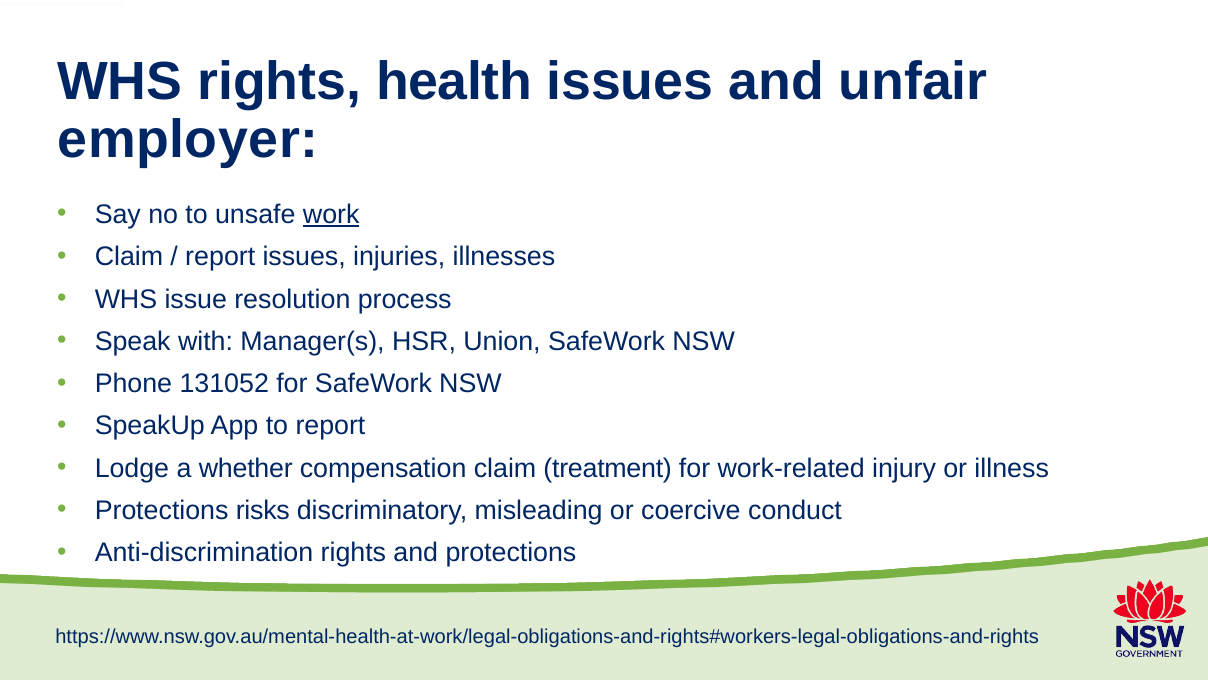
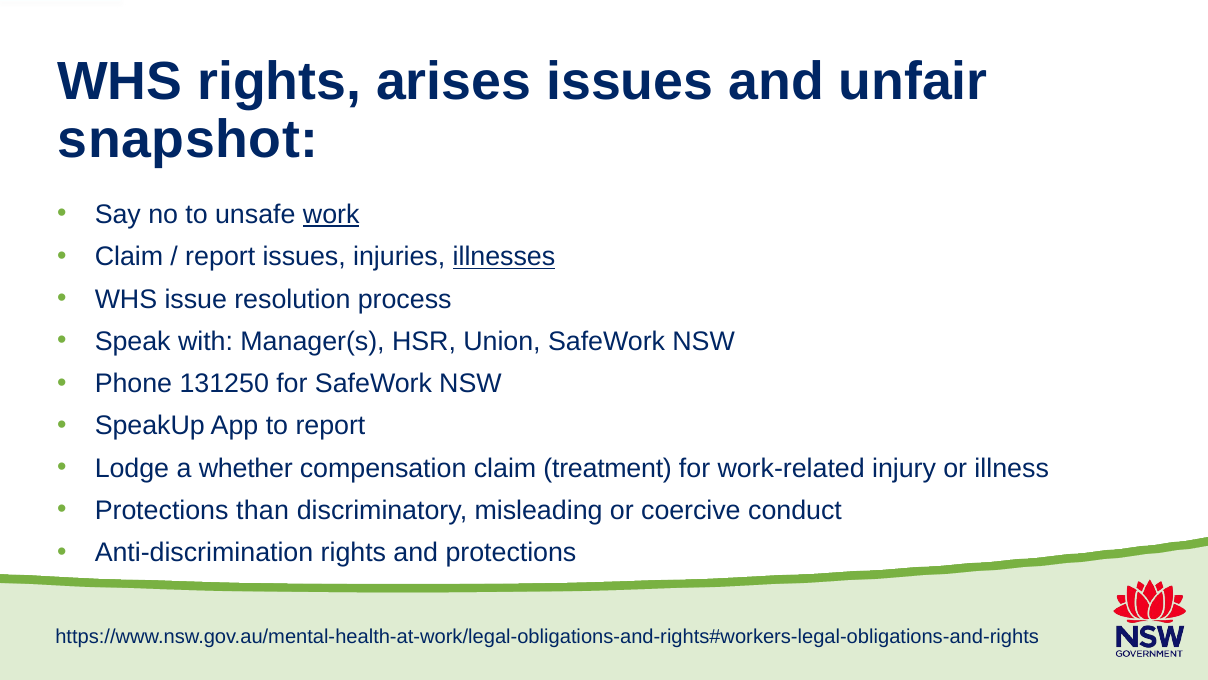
health: health -> arises (454, 82)
employer: employer -> snapshot (188, 140)
illnesses underline: none -> present (504, 257)
131052: 131052 -> 131250 (224, 384)
risks: risks -> than (263, 510)
